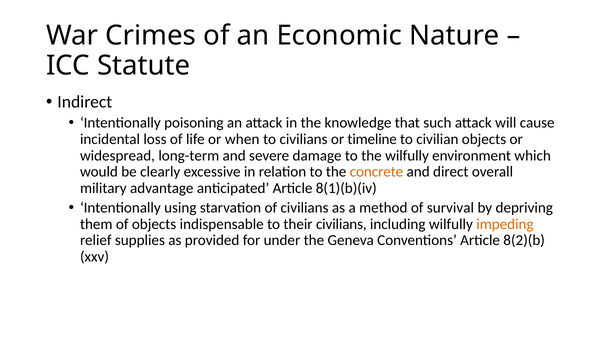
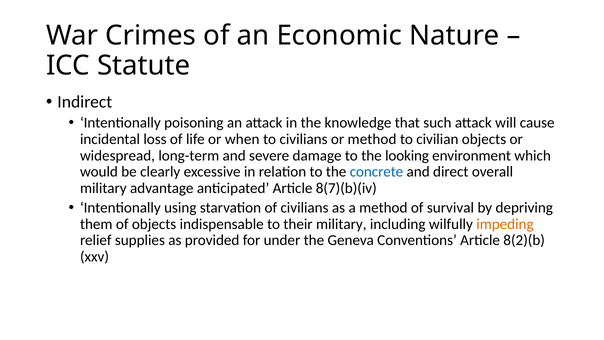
or timeline: timeline -> method (372, 139)
the wilfully: wilfully -> looking (407, 156)
concrete colour: orange -> blue (377, 172)
8(1)(b)(iv: 8(1)(b)(iv -> 8(7)(b)(iv (346, 188)
their civilians: civilians -> military (341, 224)
